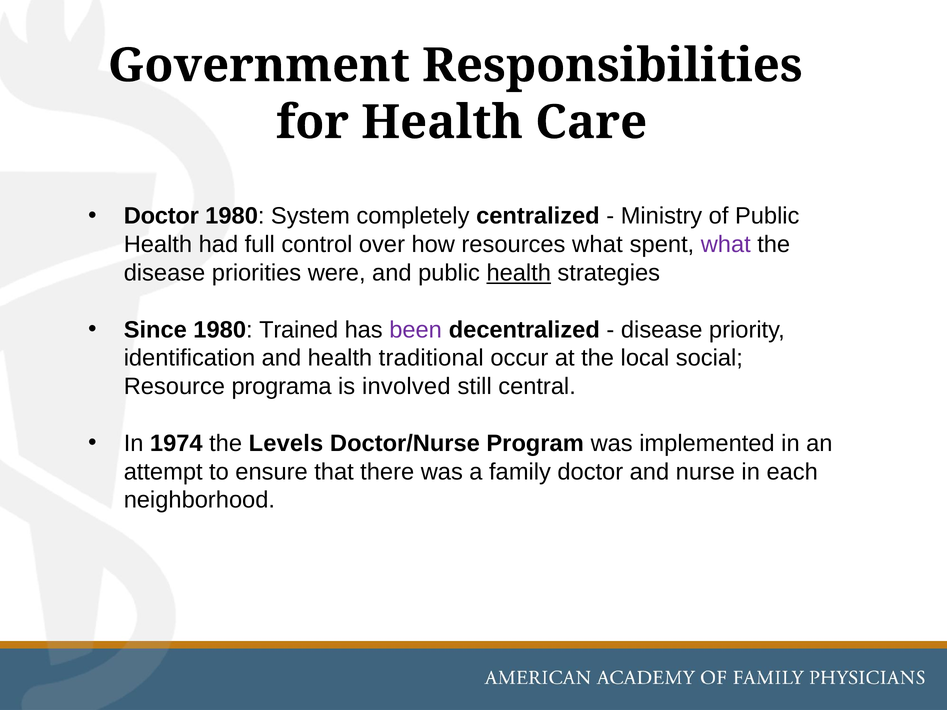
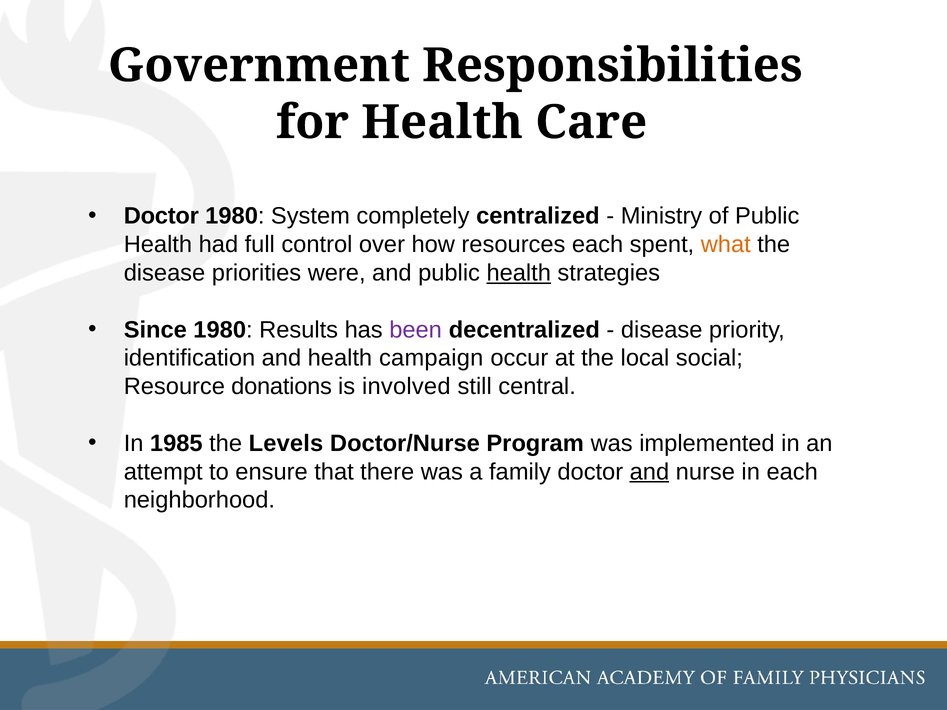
resources what: what -> each (598, 245)
what colour: purple -> orange (726, 245)
Trained: Trained -> Results (299, 330)
traditional: traditional -> campaign (431, 358)
programa: programa -> donations (282, 387)
1974: 1974 -> 1985 (176, 444)
and underline: none -> present (649, 472)
